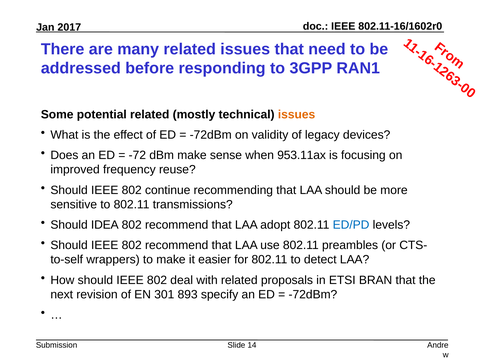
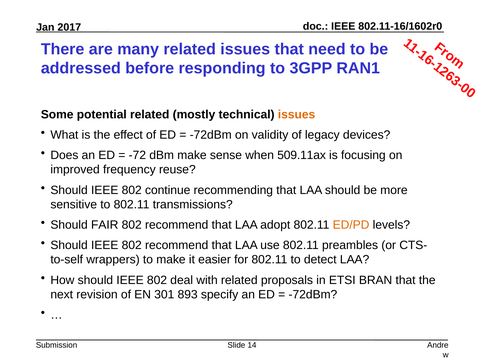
953.11ax: 953.11ax -> 509.11ax (302, 155)
IDEA: IDEA -> FAIR (105, 225)
ED/PD colour: blue -> orange (351, 225)
